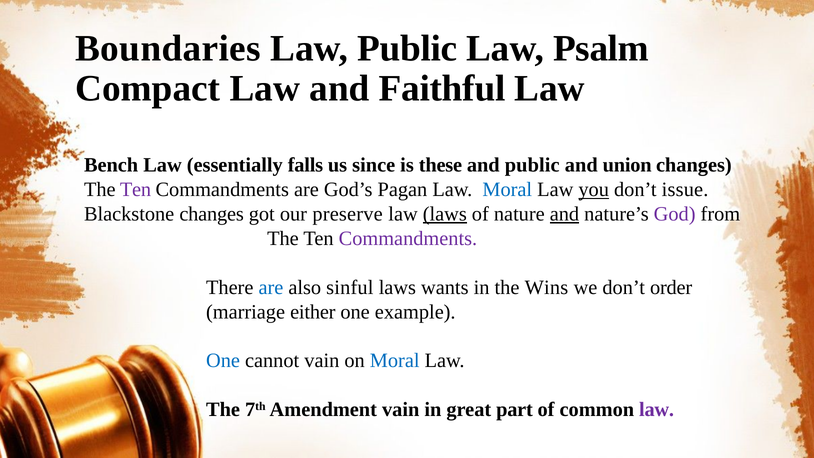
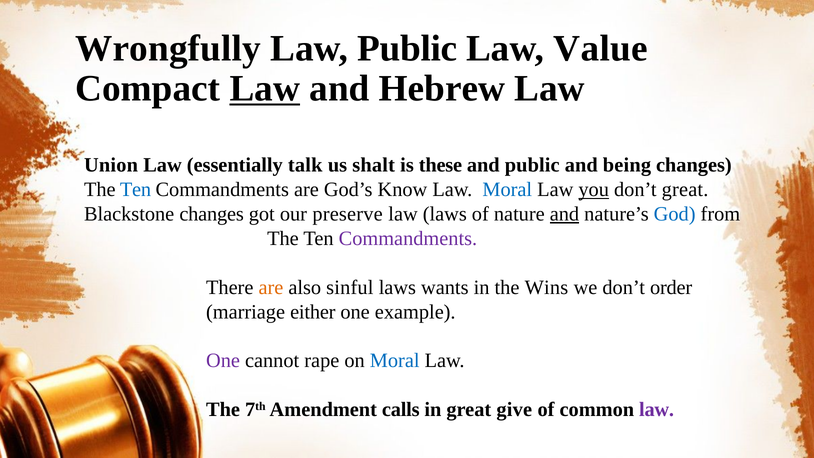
Boundaries: Boundaries -> Wrongfully (168, 48)
Psalm: Psalm -> Value (601, 48)
Law underline: none -> present (265, 89)
Faithful: Faithful -> Hebrew (442, 89)
Bench: Bench -> Union (111, 165)
falls: falls -> talk (305, 165)
since: since -> shalt (374, 165)
union: union -> being (627, 165)
Ten colour: purple -> blue (136, 190)
Pagan: Pagan -> Know (402, 190)
don’t issue: issue -> great (685, 190)
laws underline: present -> none (445, 214)
God colour: purple -> blue (675, 214)
are colour: blue -> orange (271, 287)
One colour: blue -> purple (223, 361)
cannot vain: vain -> rape (322, 361)
Amendment vain: vain -> calls (401, 409)
part: part -> give (514, 409)
